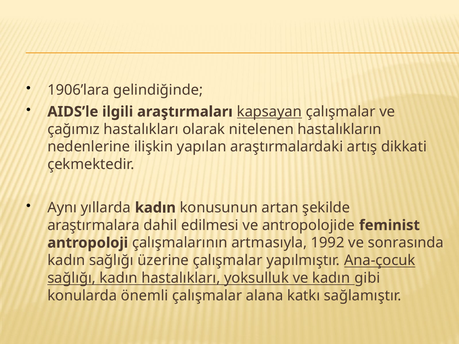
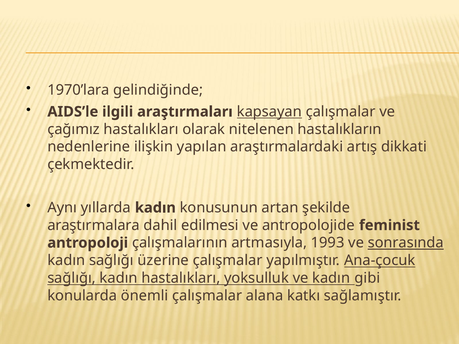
1906’lara: 1906’lara -> 1970’lara (78, 90)
1992: 1992 -> 1993 (328, 243)
sonrasında underline: none -> present (406, 243)
